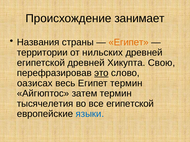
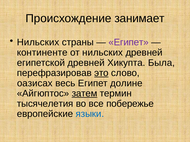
Названия: Названия -> Нильских (38, 42)
Египет colour: orange -> purple (129, 42)
территории: территории -> континенте (42, 53)
Свою: Свою -> Была (161, 63)
Египет термин: термин -> долине (126, 83)
затем underline: none -> present (85, 94)
все египетской: египетской -> побережье (130, 104)
